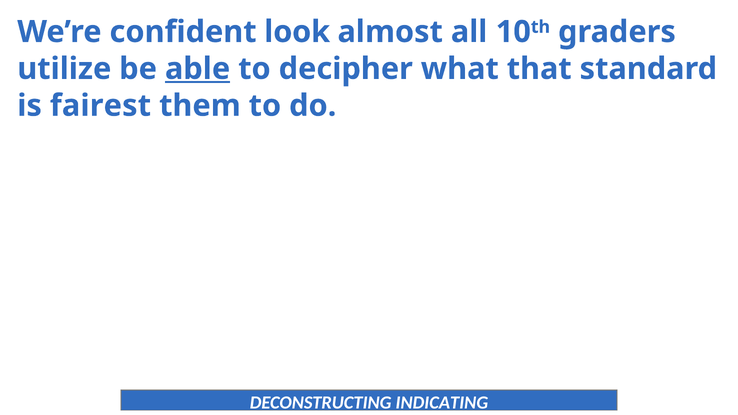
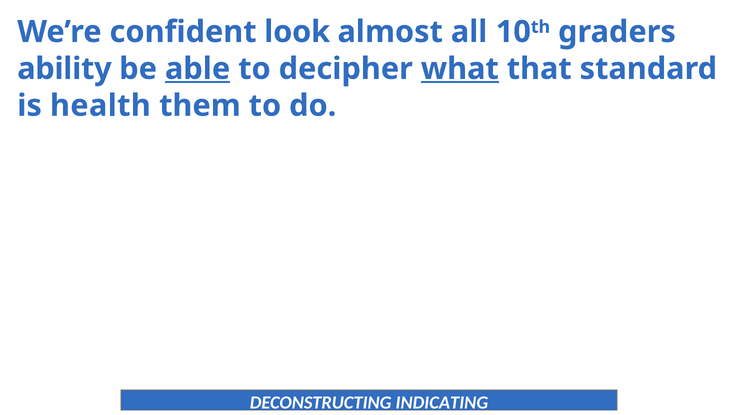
utilize: utilize -> ability (64, 69)
what underline: none -> present (460, 69)
fairest: fairest -> health (100, 106)
